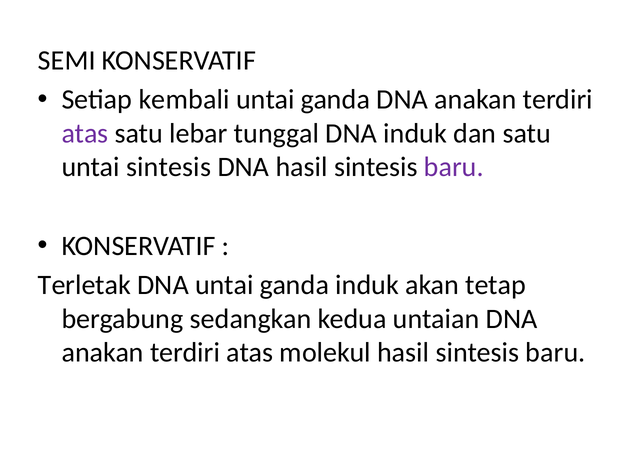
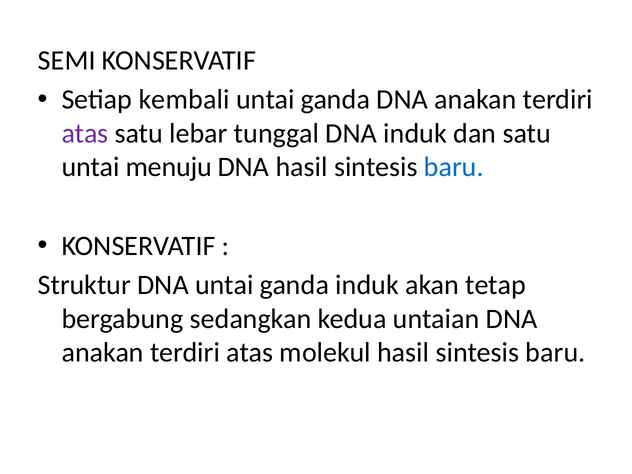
untai sintesis: sintesis -> menuju (169, 167)
baru colour: purple -> blue (454, 167)
Terletak: Terletak -> Struktur (84, 285)
